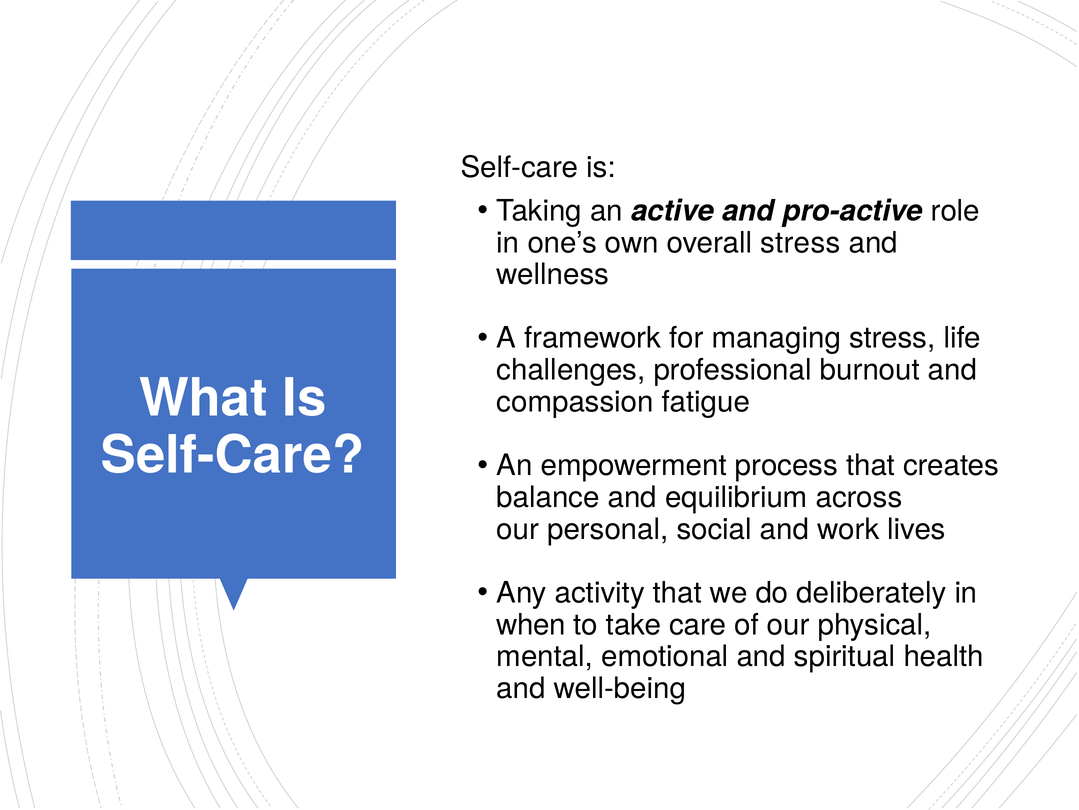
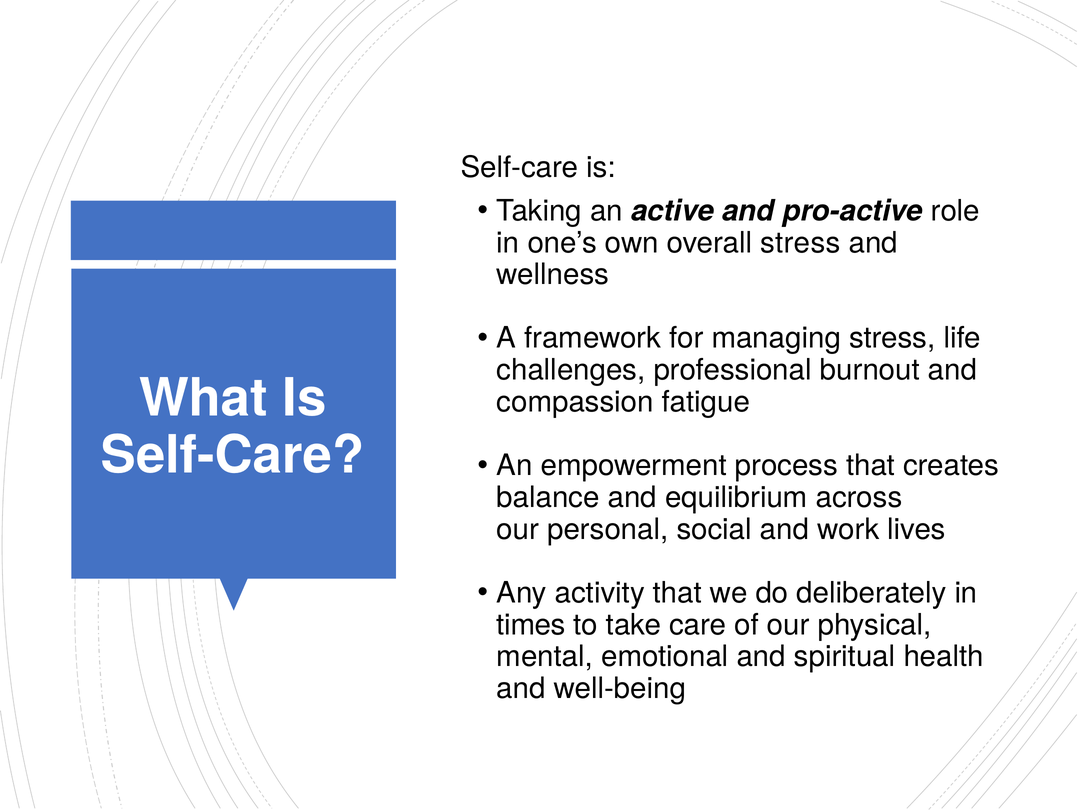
when: when -> times (531, 624)
